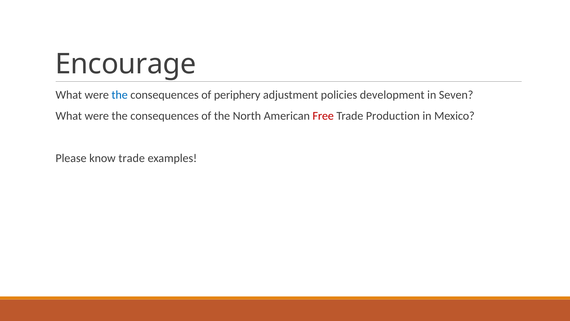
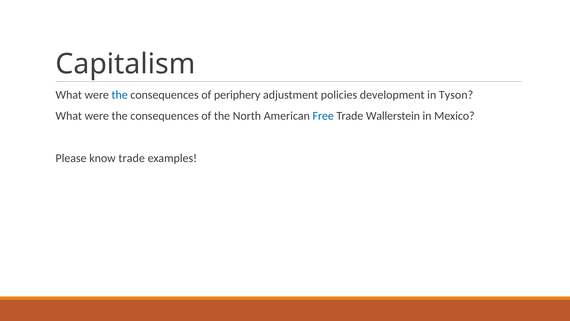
Encourage: Encourage -> Capitalism (125, 64)
Seven: Seven -> Tyson (456, 95)
Free colour: red -> blue (323, 116)
Production: Production -> Wallerstein (393, 116)
